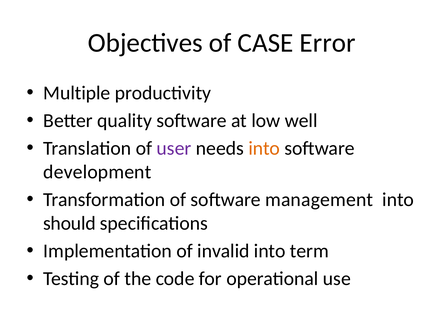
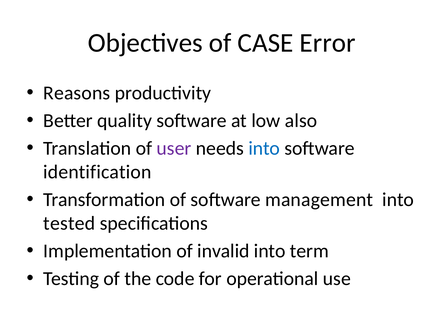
Multiple: Multiple -> Reasons (77, 93)
well: well -> also (301, 121)
into colour: orange -> blue (264, 148)
development: development -> identification (97, 172)
should: should -> tested (69, 223)
